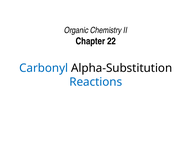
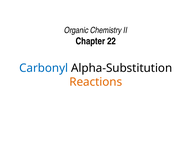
Reactions colour: blue -> orange (96, 82)
